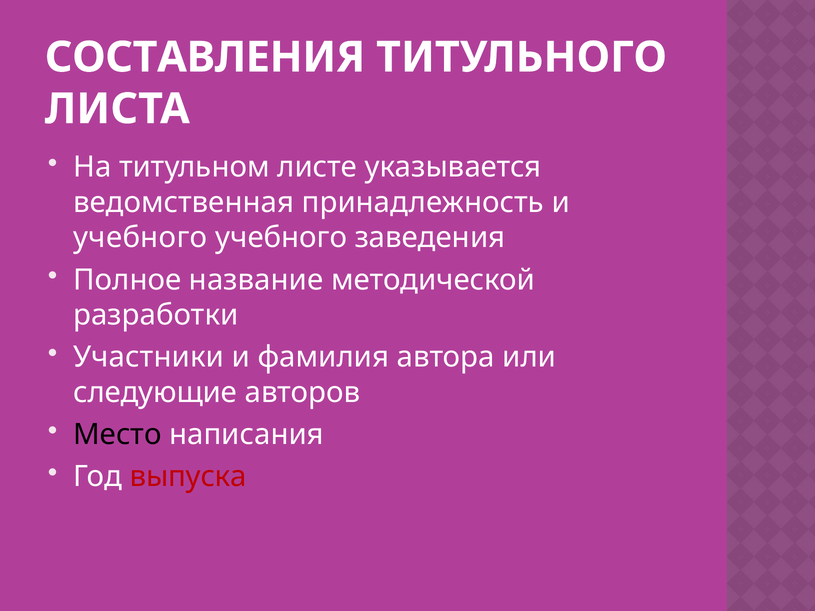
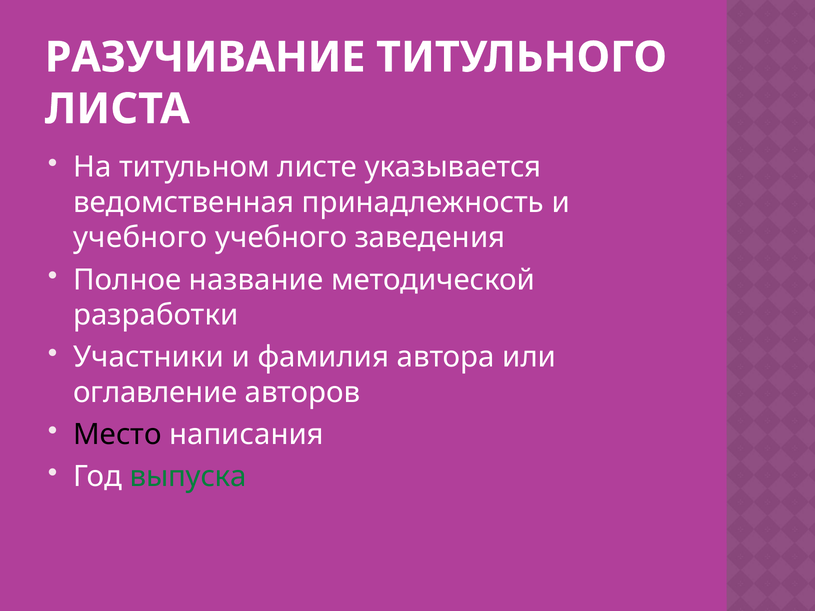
СОСТАВЛЕНИЯ: СОСТАВЛЕНИЯ -> РАЗУЧИВАНИЕ (205, 57)
следующие: следующие -> оглавление (155, 393)
выпуска colour: red -> green (188, 477)
